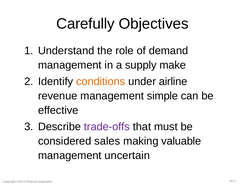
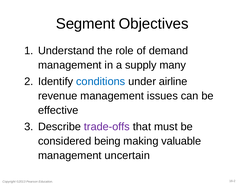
Carefully: Carefully -> Segment (85, 24)
make: make -> many (173, 65)
conditions colour: orange -> blue (101, 81)
simple: simple -> issues (162, 96)
sales: sales -> being (107, 141)
